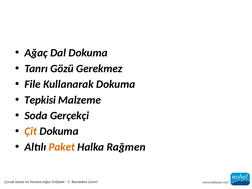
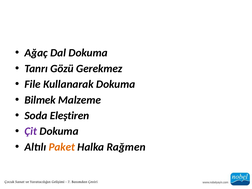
Tepkisi: Tepkisi -> Bilmek (40, 100)
Gerçekçi: Gerçekçi -> Eleştiren (70, 116)
Çit colour: orange -> purple (31, 131)
